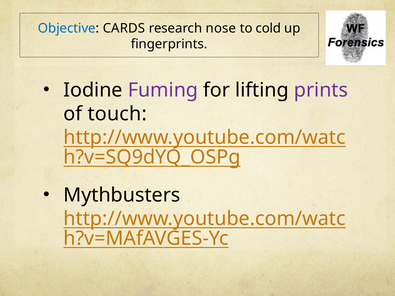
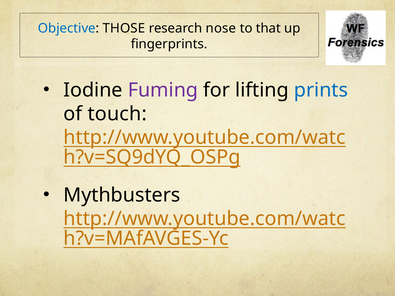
CARDS: CARDS -> THOSE (124, 28)
cold: cold -> that (268, 28)
prints colour: purple -> blue (321, 90)
